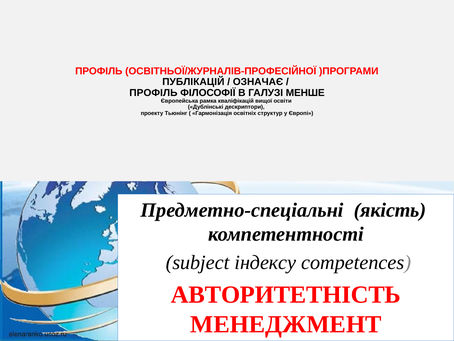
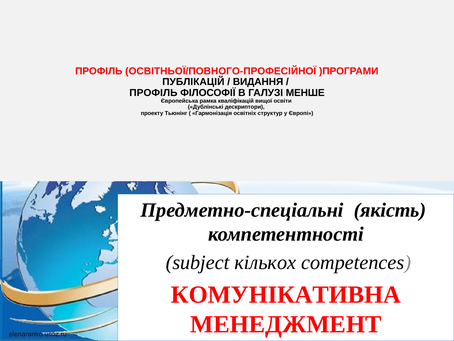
ОСВІТНЬОЇ/ЖУРНАЛІВ-ПРОФЕСІЙНОЇ: ОСВІТНЬОЇ/ЖУРНАЛІВ-ПРОФЕСІЙНОЇ -> ОСВІТНЬОЇ/ПОВНОГО-ПРОФЕСІЙНОЇ (221, 71)
ОЗНАЧАЄ: ОЗНАЧАЄ -> ВИДАННЯ (258, 82)
індексу: індексу -> кількох (265, 262)
АВТОРИТЕТНІСТЬ: АВТОРИТЕТНІСТЬ -> КОМУНІКАТИВНА (286, 294)
